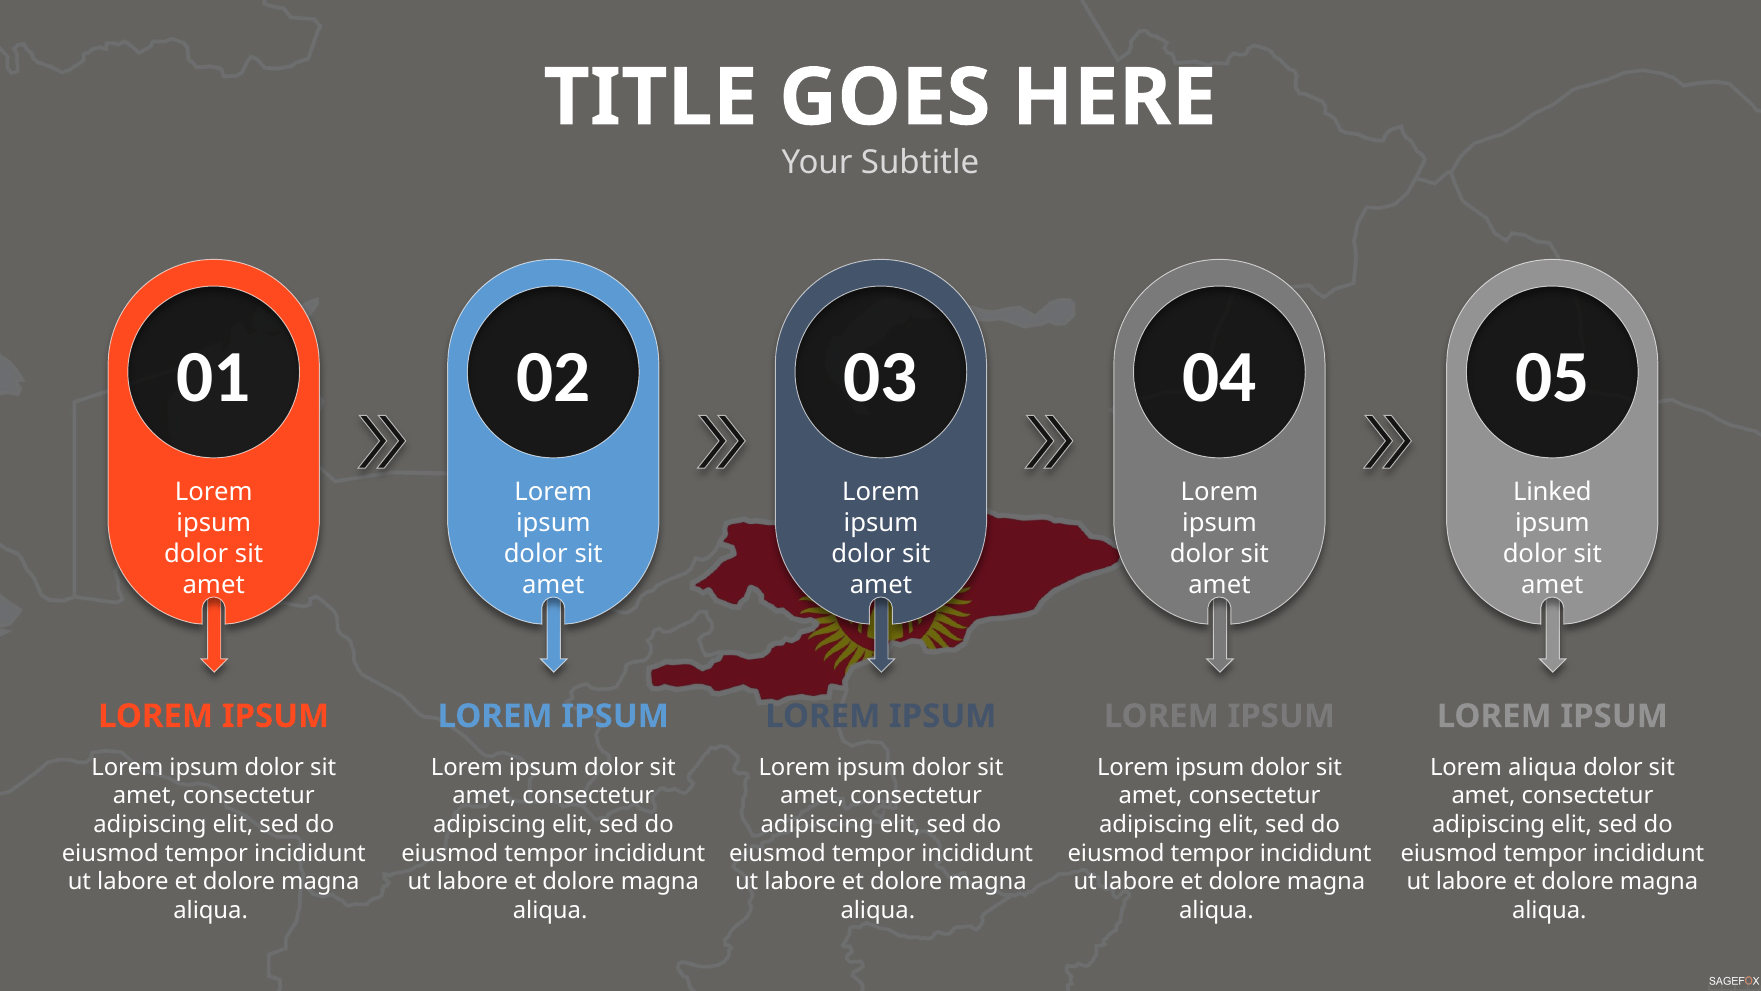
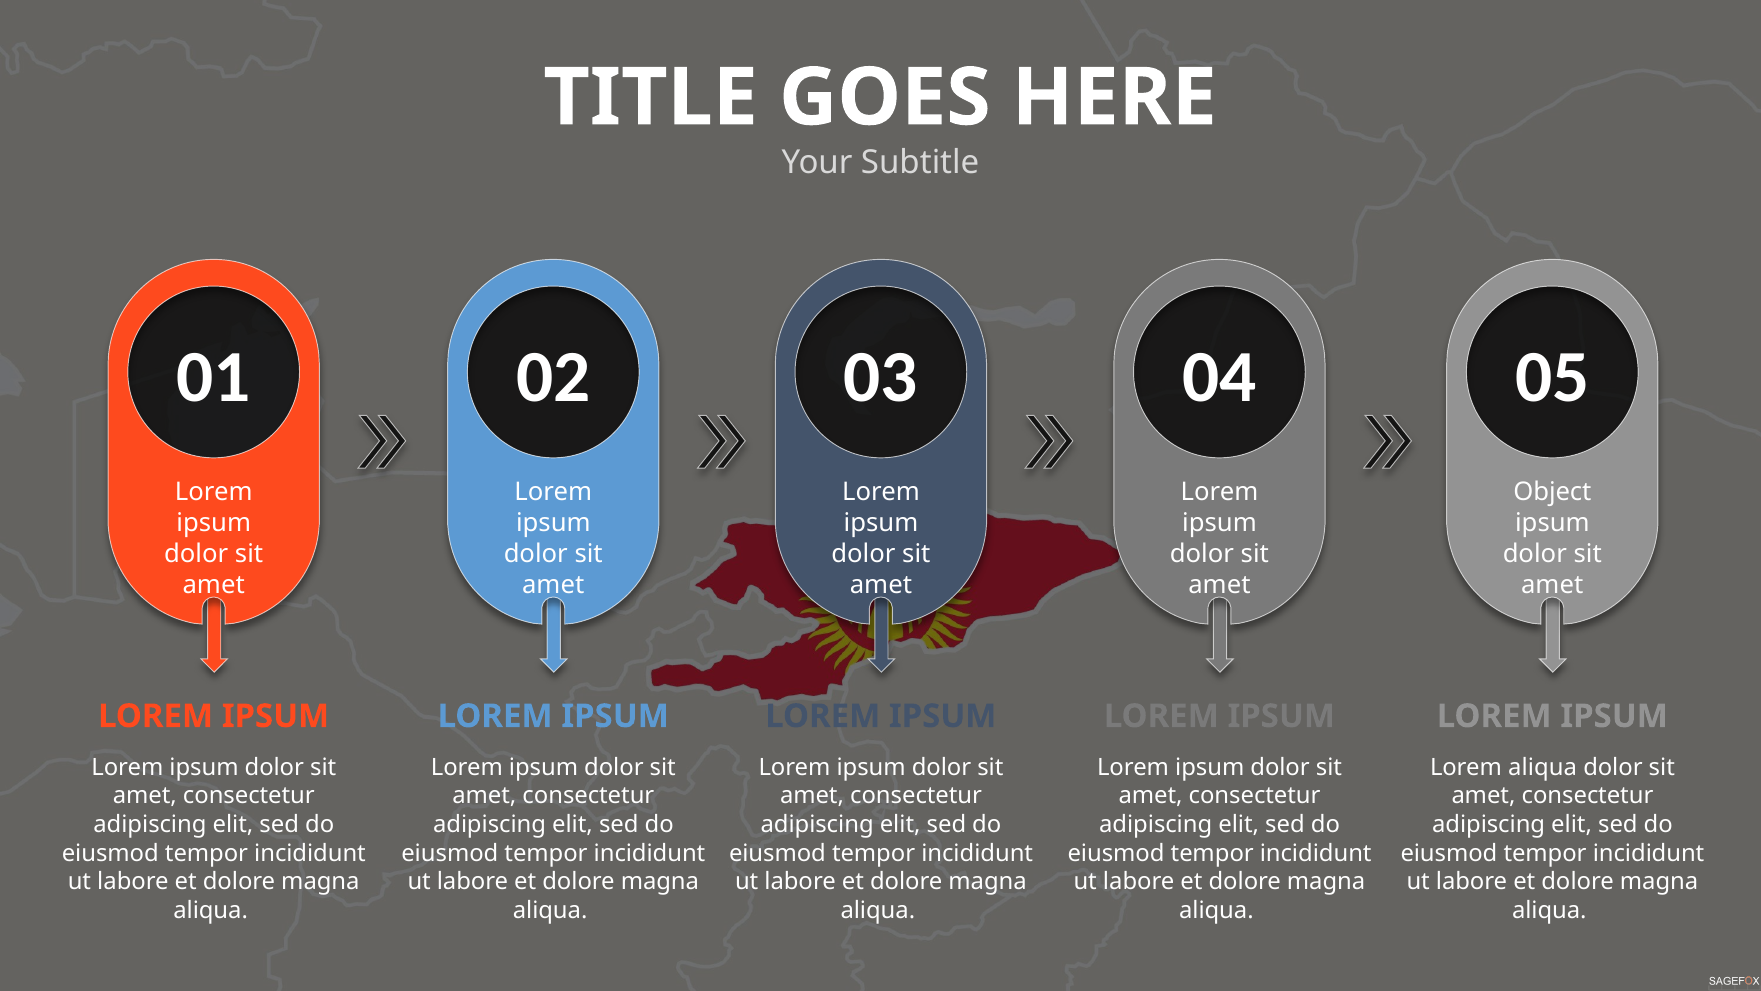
Linked: Linked -> Object (1552, 492)
